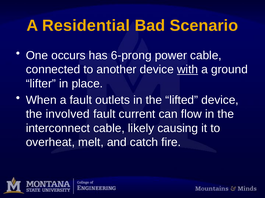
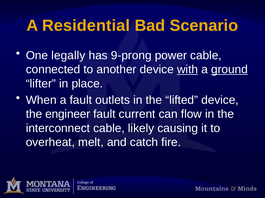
occurs: occurs -> legally (68, 56)
6-prong: 6-prong -> 9-prong (131, 56)
ground underline: none -> present (229, 70)
involved: involved -> engineer (68, 114)
